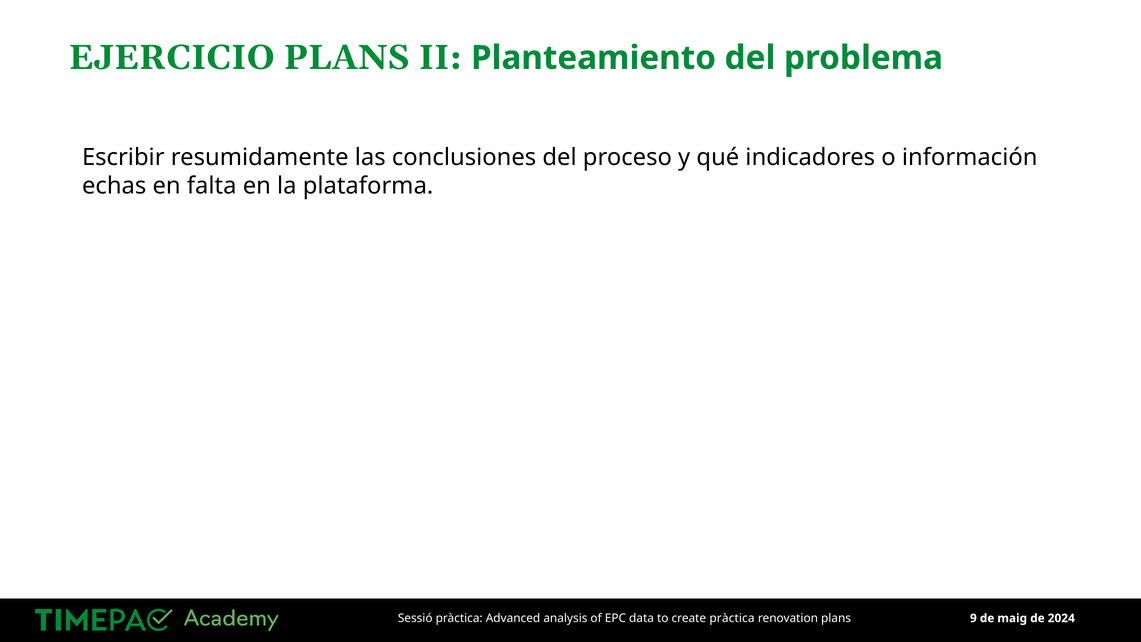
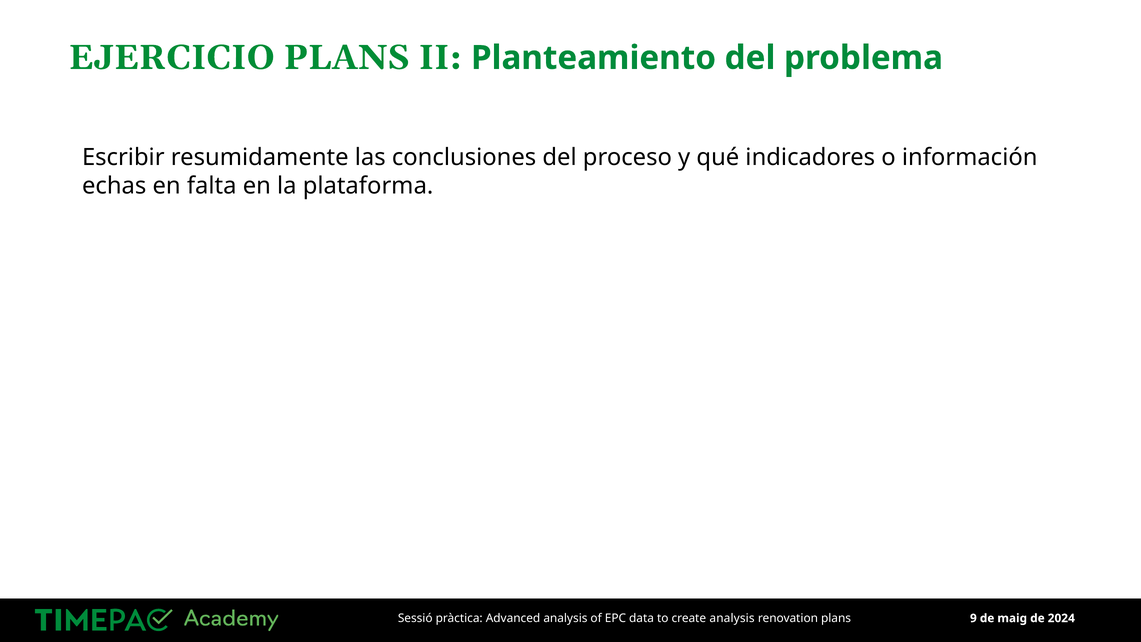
create pràctica: pràctica -> analysis (732, 618)
